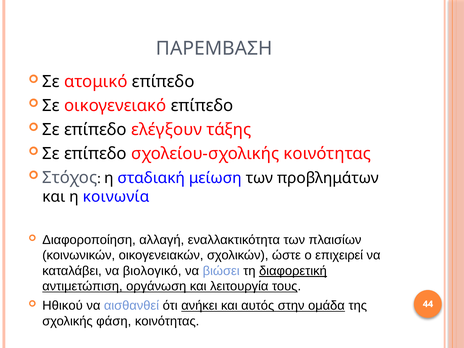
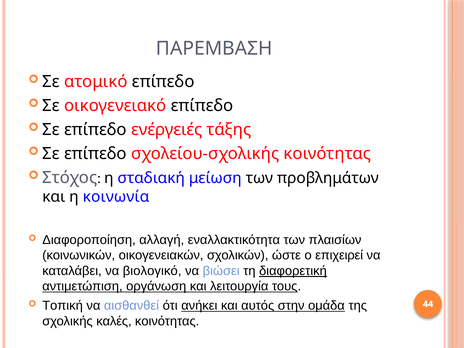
ελέγξουν: ελέγξουν -> ενέργειές (167, 130)
Ηθικού: Ηθικού -> Τοπική (63, 306)
φάση: φάση -> καλές (114, 321)
